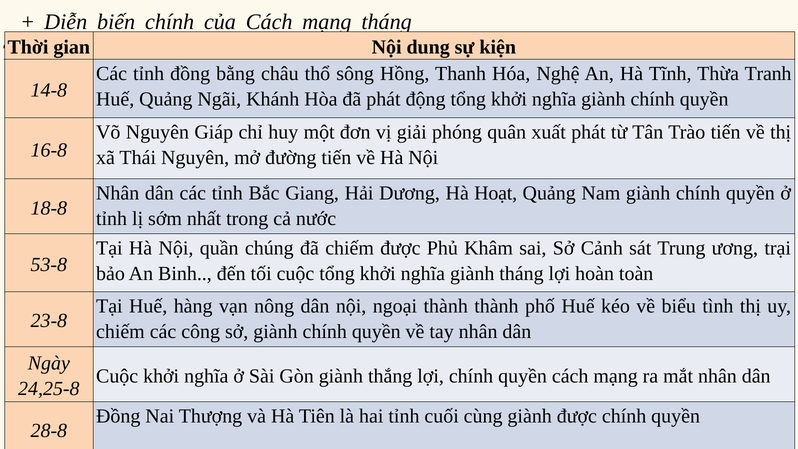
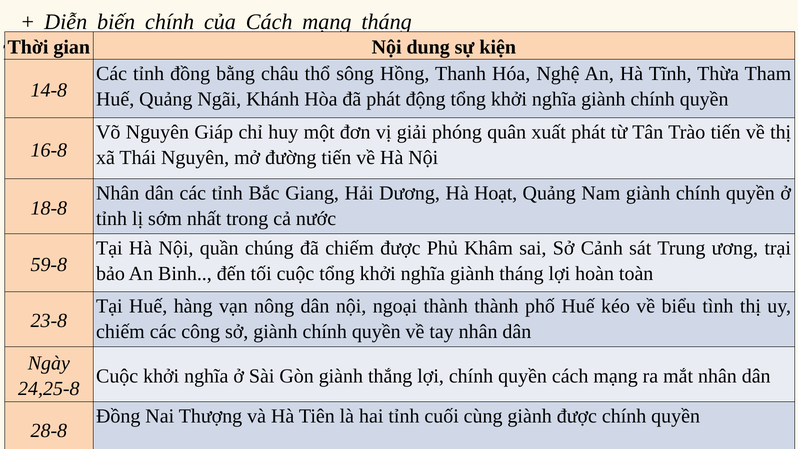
Tranh: Tranh -> Tham (768, 74)
53-8: 53-8 -> 59-8 (49, 264)
